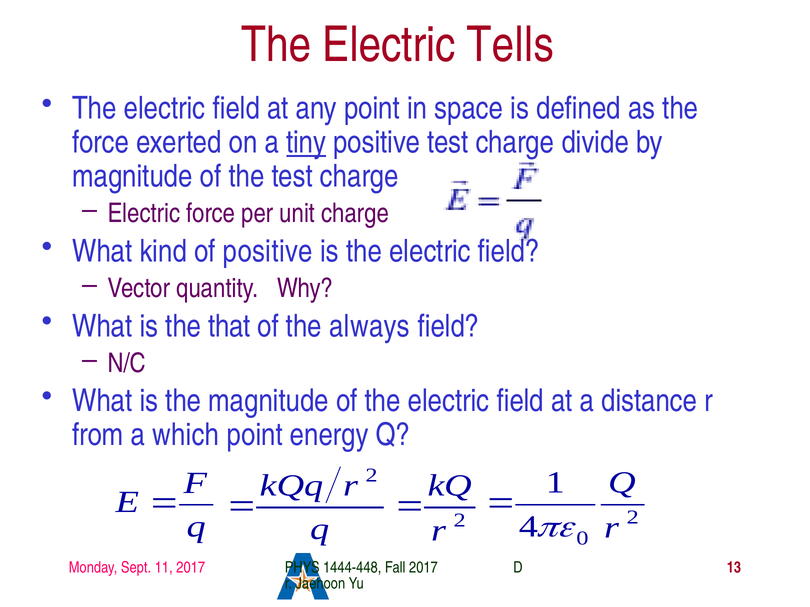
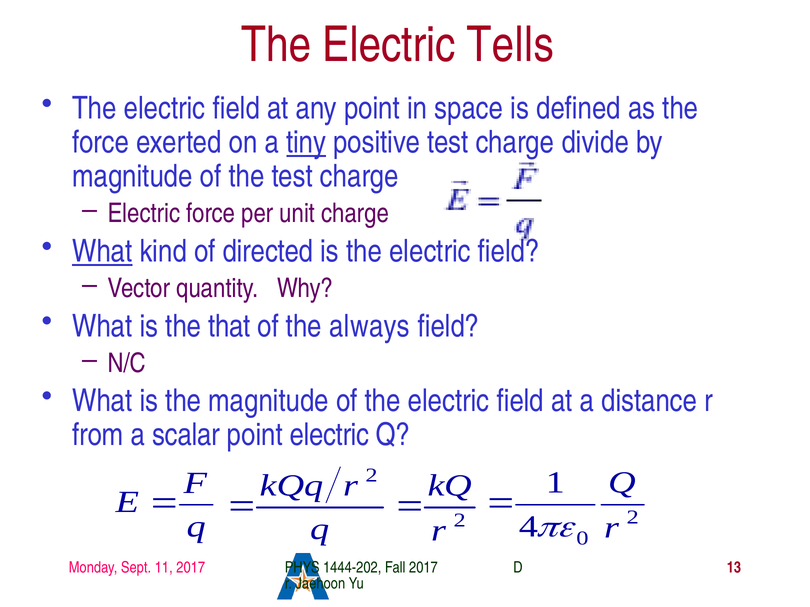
What underline: none -> present (102, 252)
of positive: positive -> directed (268, 252)
which: which -> scalar (186, 435)
point energy: energy -> electric (329, 435)
1444-448: 1444-448 -> 1444-202 (352, 568)
